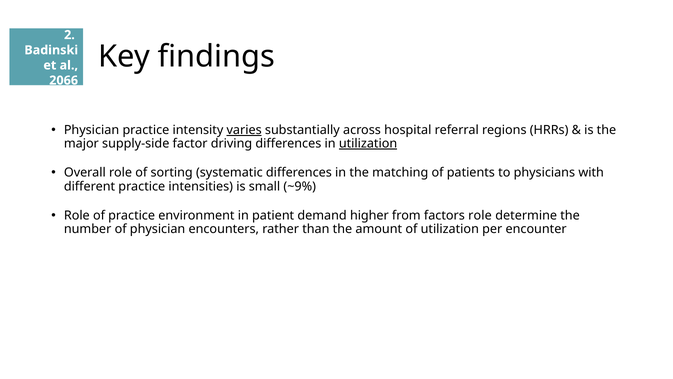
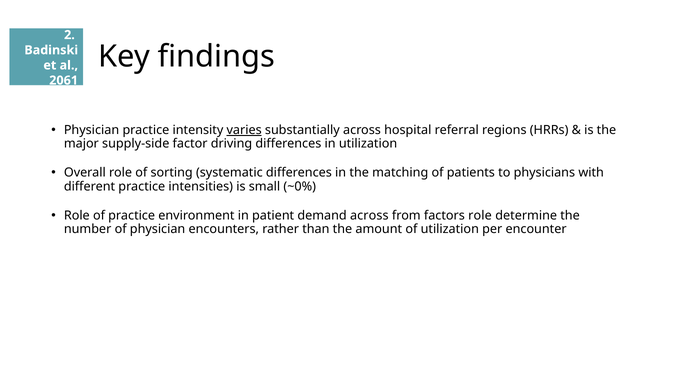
2066: 2066 -> 2061 (64, 80)
utilization underline: present -> none (368, 143)
~9%: ~9% -> ~0% (300, 186)
demand higher: higher -> across (369, 215)
